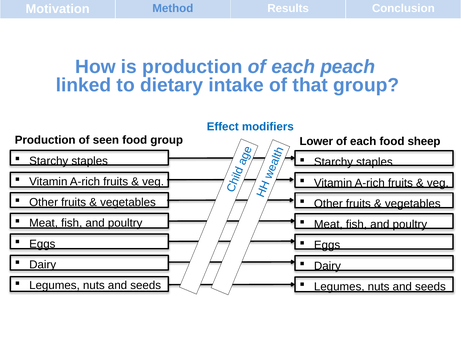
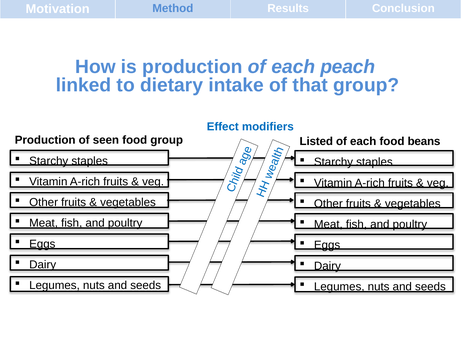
Lower: Lower -> Listed (316, 141)
sheep: sheep -> beans (424, 141)
